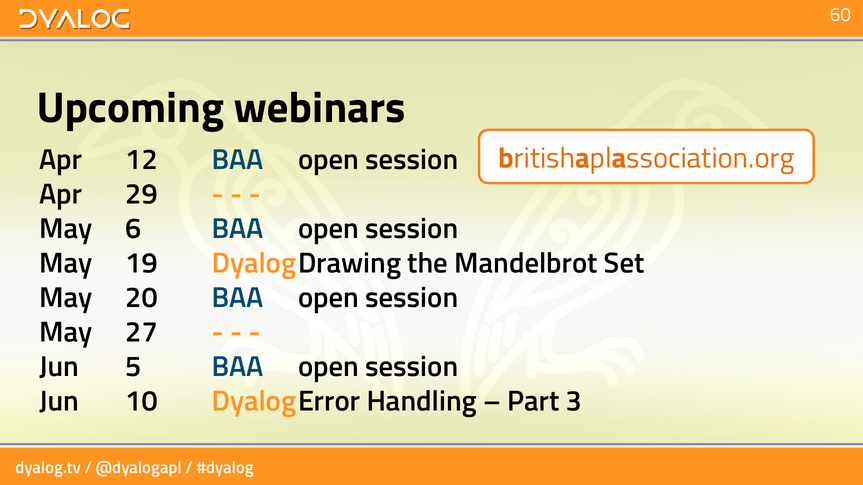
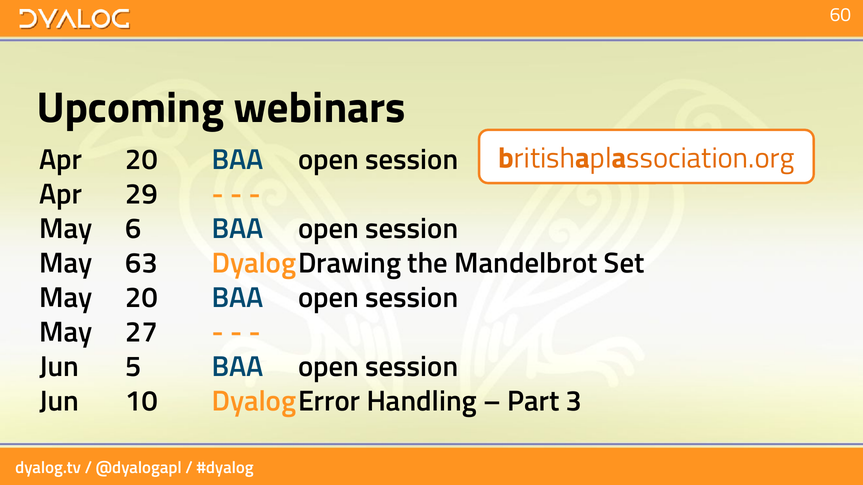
Apr 12: 12 -> 20 (142, 160)
19: 19 -> 63 (142, 264)
